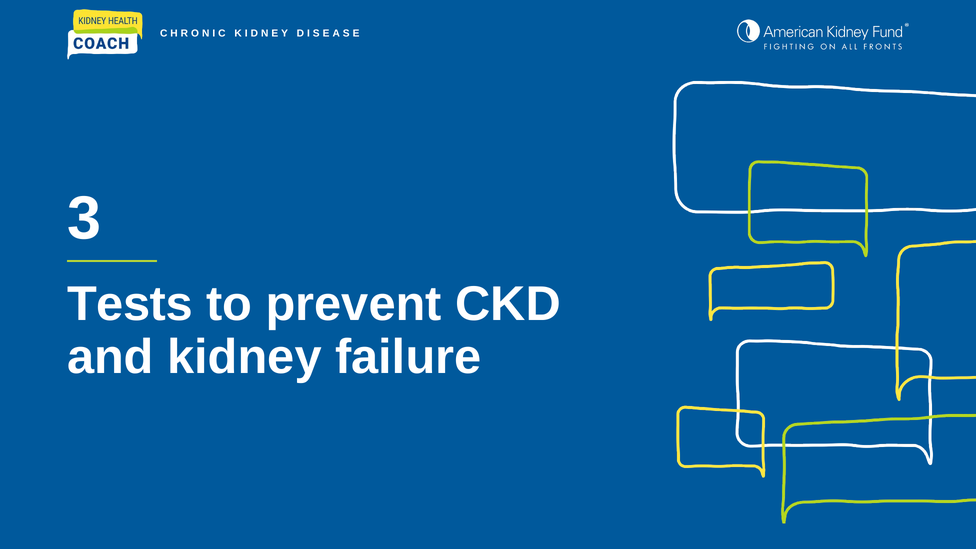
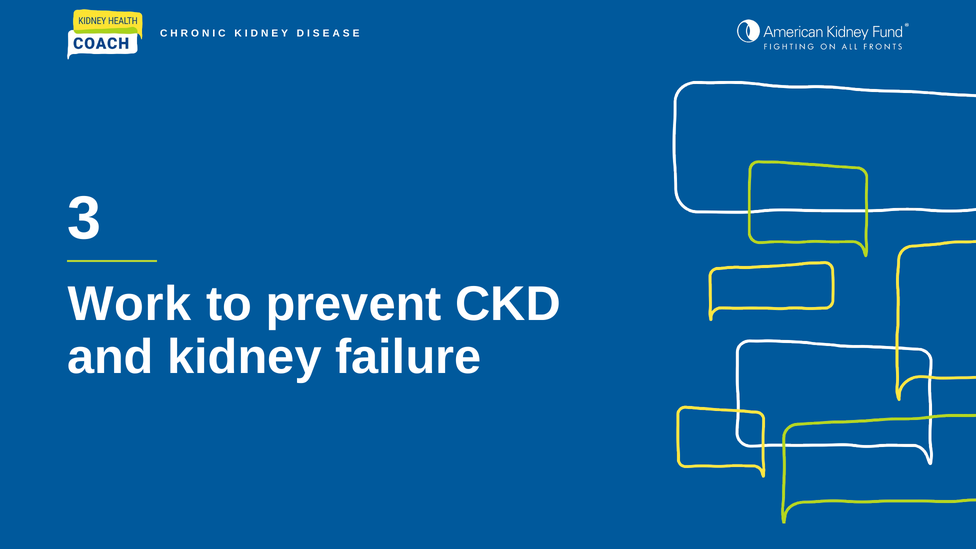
Tests: Tests -> Work (130, 304)
